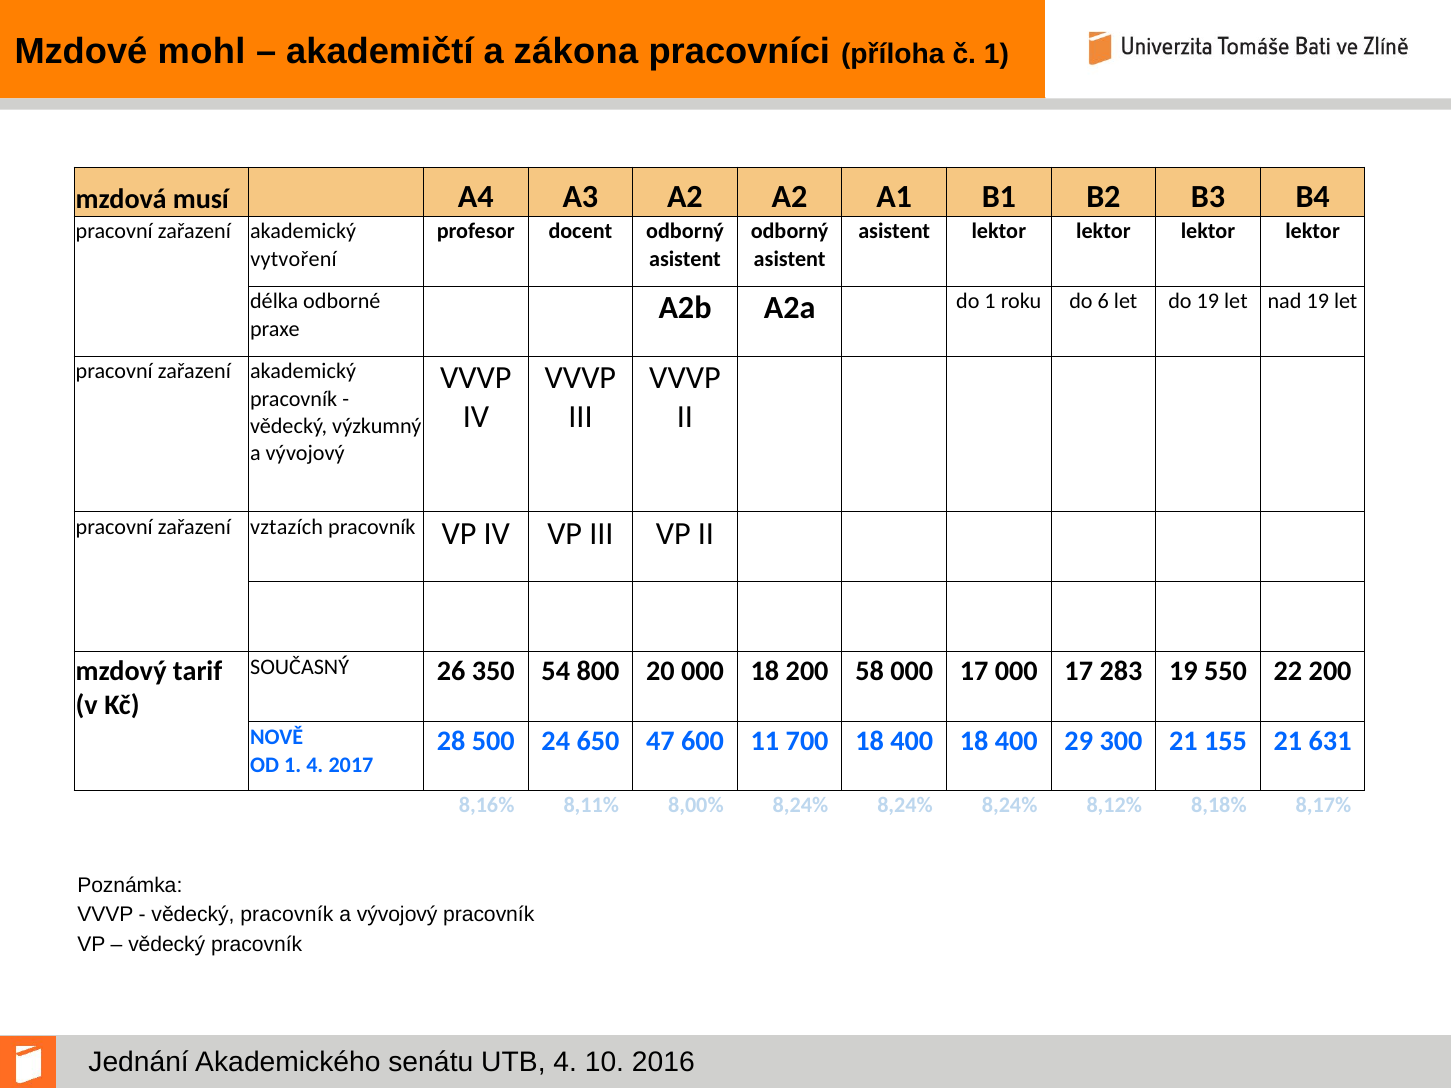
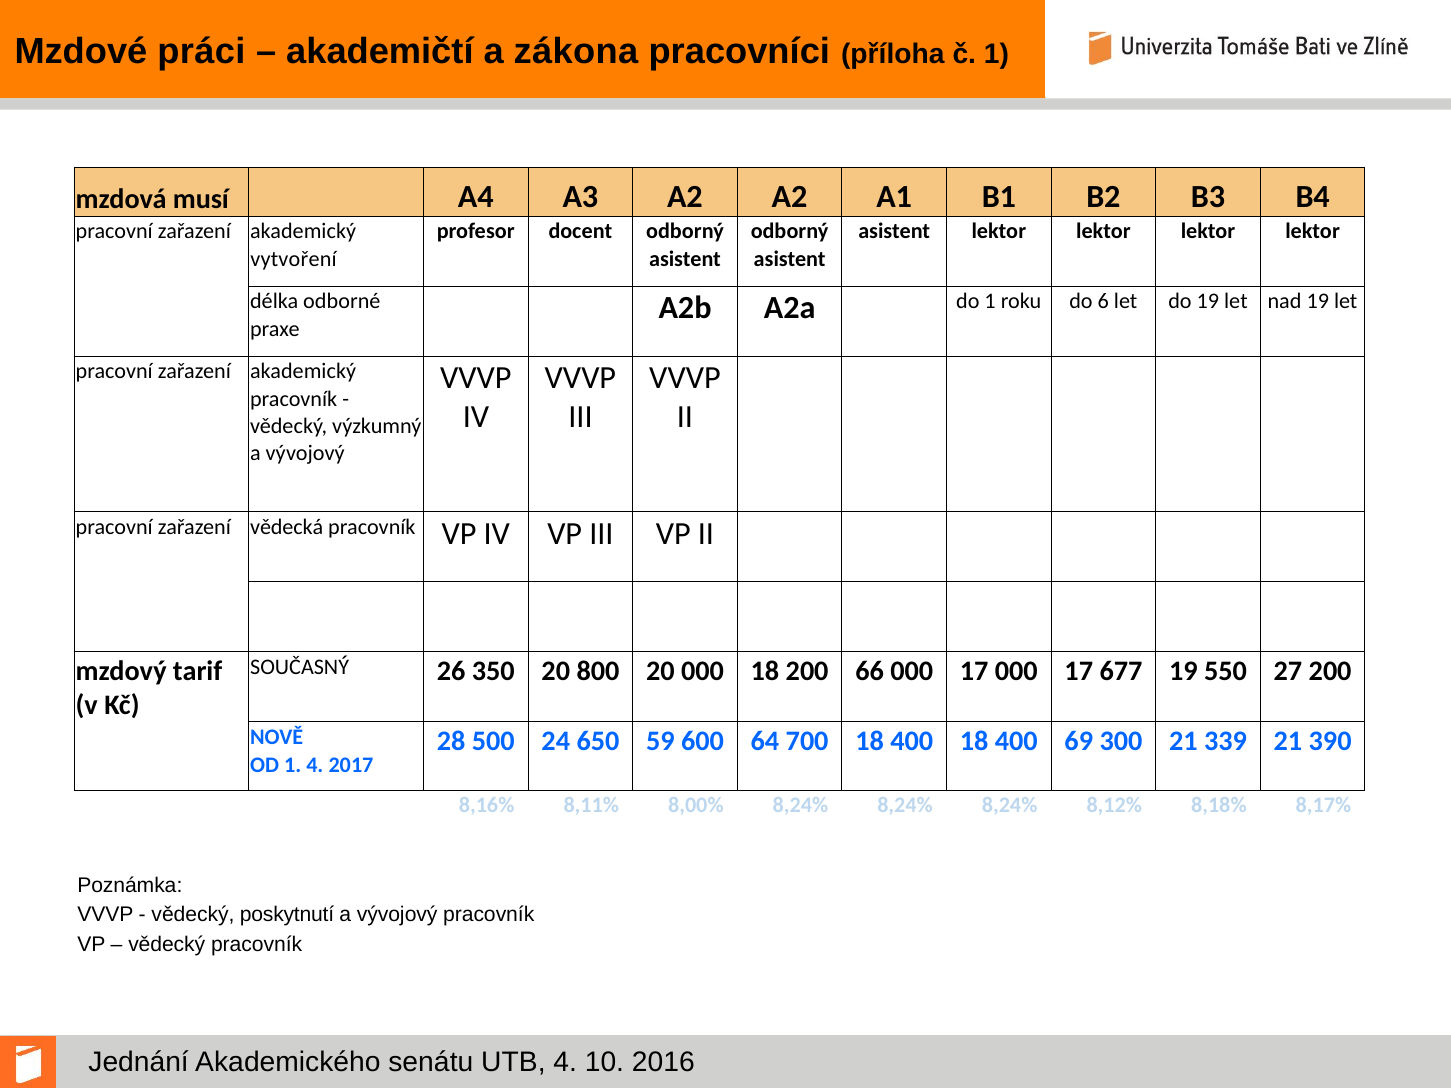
mohl: mohl -> práci (201, 52)
vztazích: vztazích -> vědecká (287, 527)
350 54: 54 -> 20 (556, 671)
58: 58 -> 66 (870, 671)
283: 283 -> 677 (1121, 671)
22: 22 -> 27 (1288, 671)
47: 47 -> 59 (660, 741)
11: 11 -> 64 (765, 741)
29: 29 -> 69 (1079, 741)
155: 155 -> 339 (1226, 741)
631: 631 -> 390 (1330, 741)
pracovník: pracovník -> poskytnutí (287, 915)
